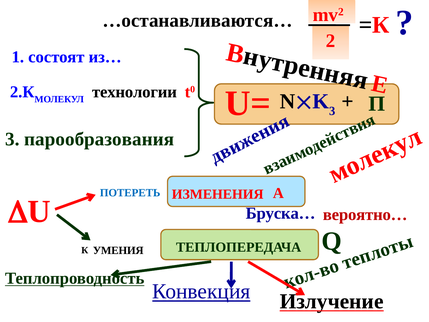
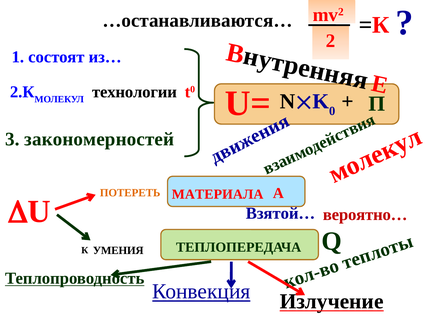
3: 3 -> 0 (332, 111)
парообразования: парообразования -> закономерностей (99, 139)
ПОТЕРЕТЬ colour: blue -> orange (130, 193)
ИЗМЕНЕНИЯ: ИЗМЕНЕНИЯ -> МАТЕРИАЛА (218, 194)
Бруска…: Бруска… -> Взятой… (280, 213)
